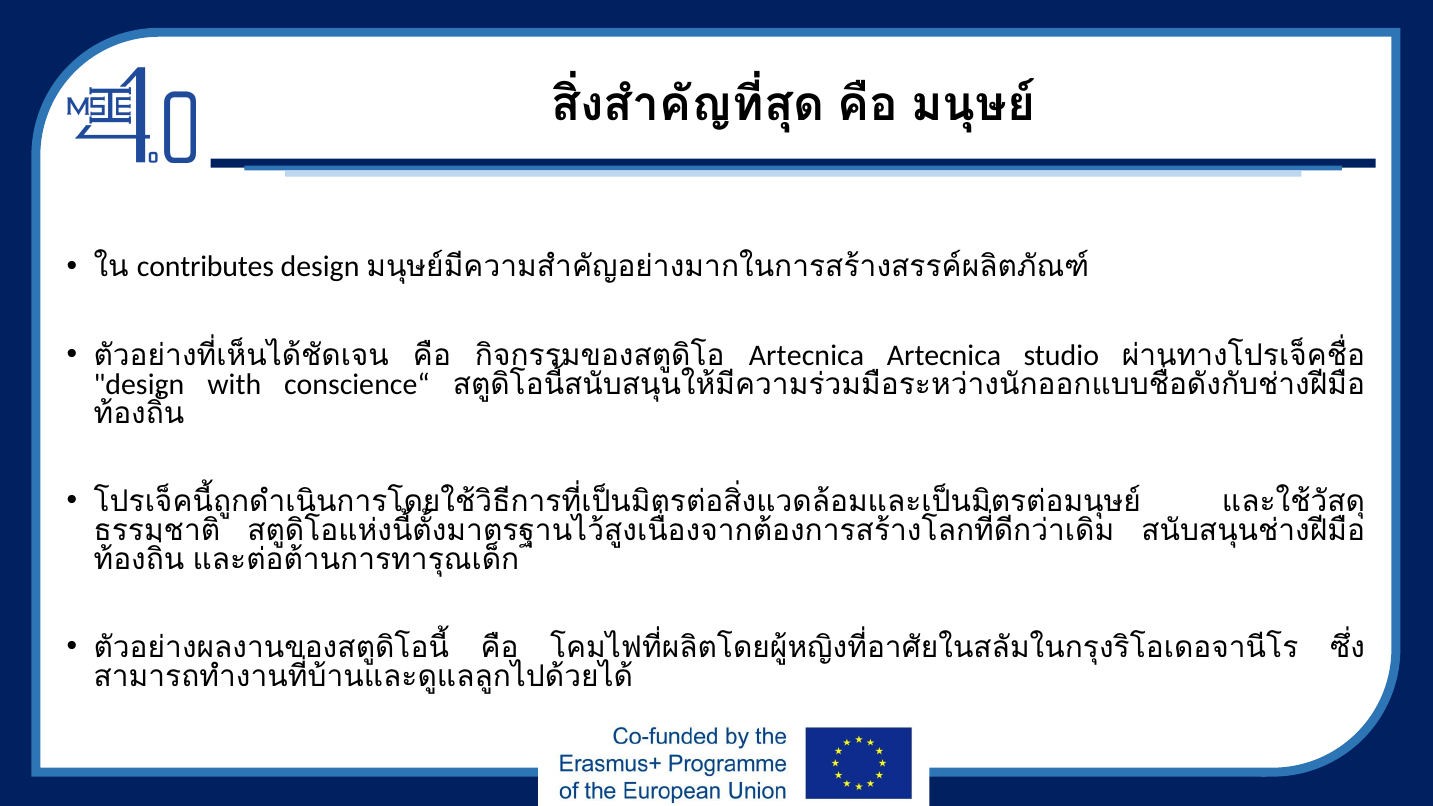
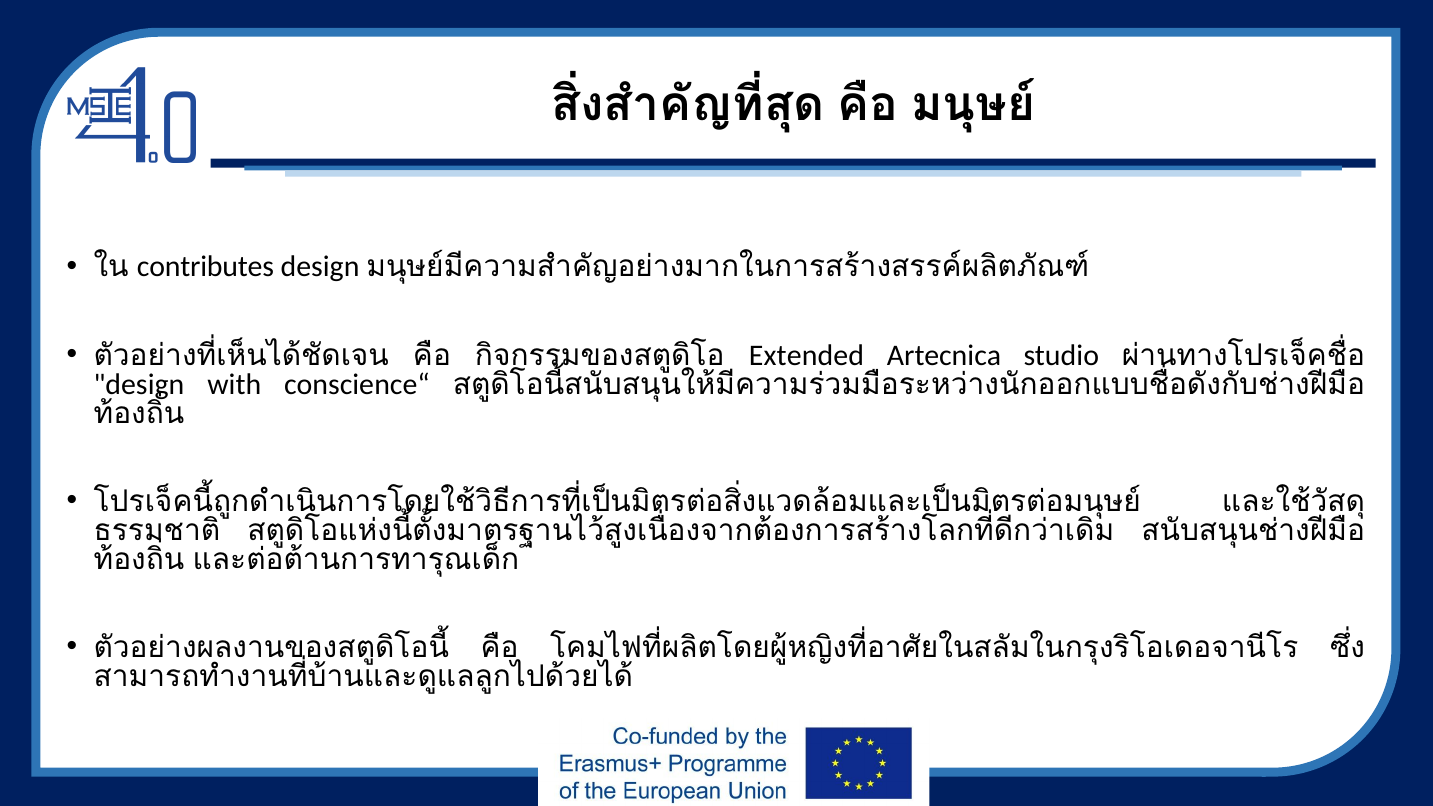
Artecnica: Artecnica -> Extended (807, 355)
